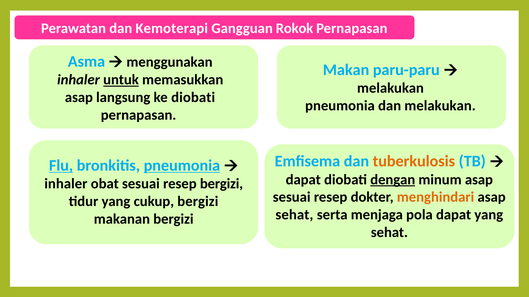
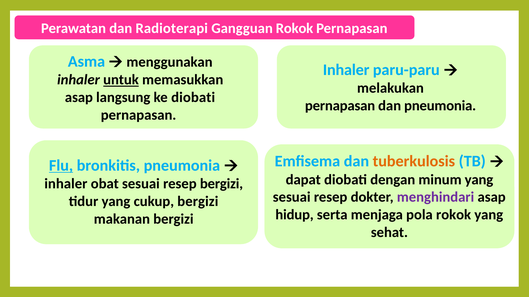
Kemoterapi: Kemoterapi -> Radioterapi (172, 28)
Makan: Makan -> Inhaler (346, 70)
pneumonia: pneumonia -> pernapasan (340, 106)
dan melakukan: melakukan -> pneumonia (440, 106)
pneumonia underline: present -> none (182, 166)
dengan underline: present -> none (393, 180)
minum asap: asap -> yang (479, 180)
menghindari colour: orange -> purple (436, 198)
sehat: sehat -> hidup (295, 215)
pola dapat: dapat -> rokok (454, 215)
